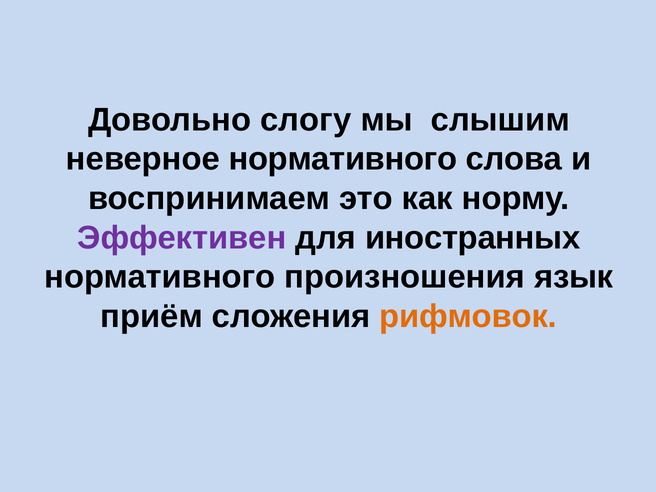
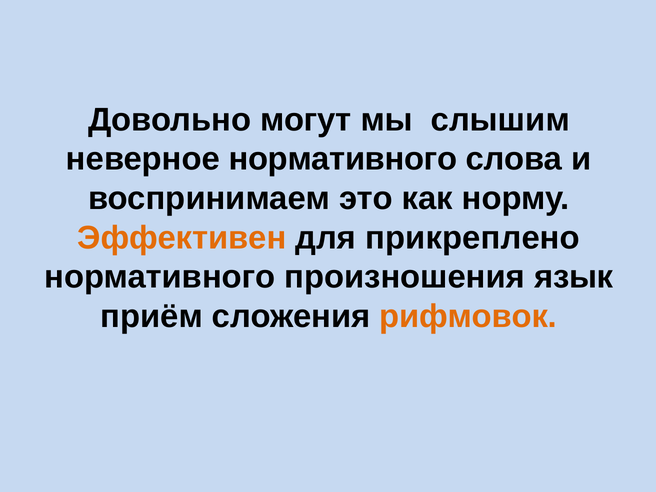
слогу: слогу -> могут (306, 120)
Эффективен colour: purple -> orange (182, 238)
иностранных: иностранных -> прикреплено (473, 238)
